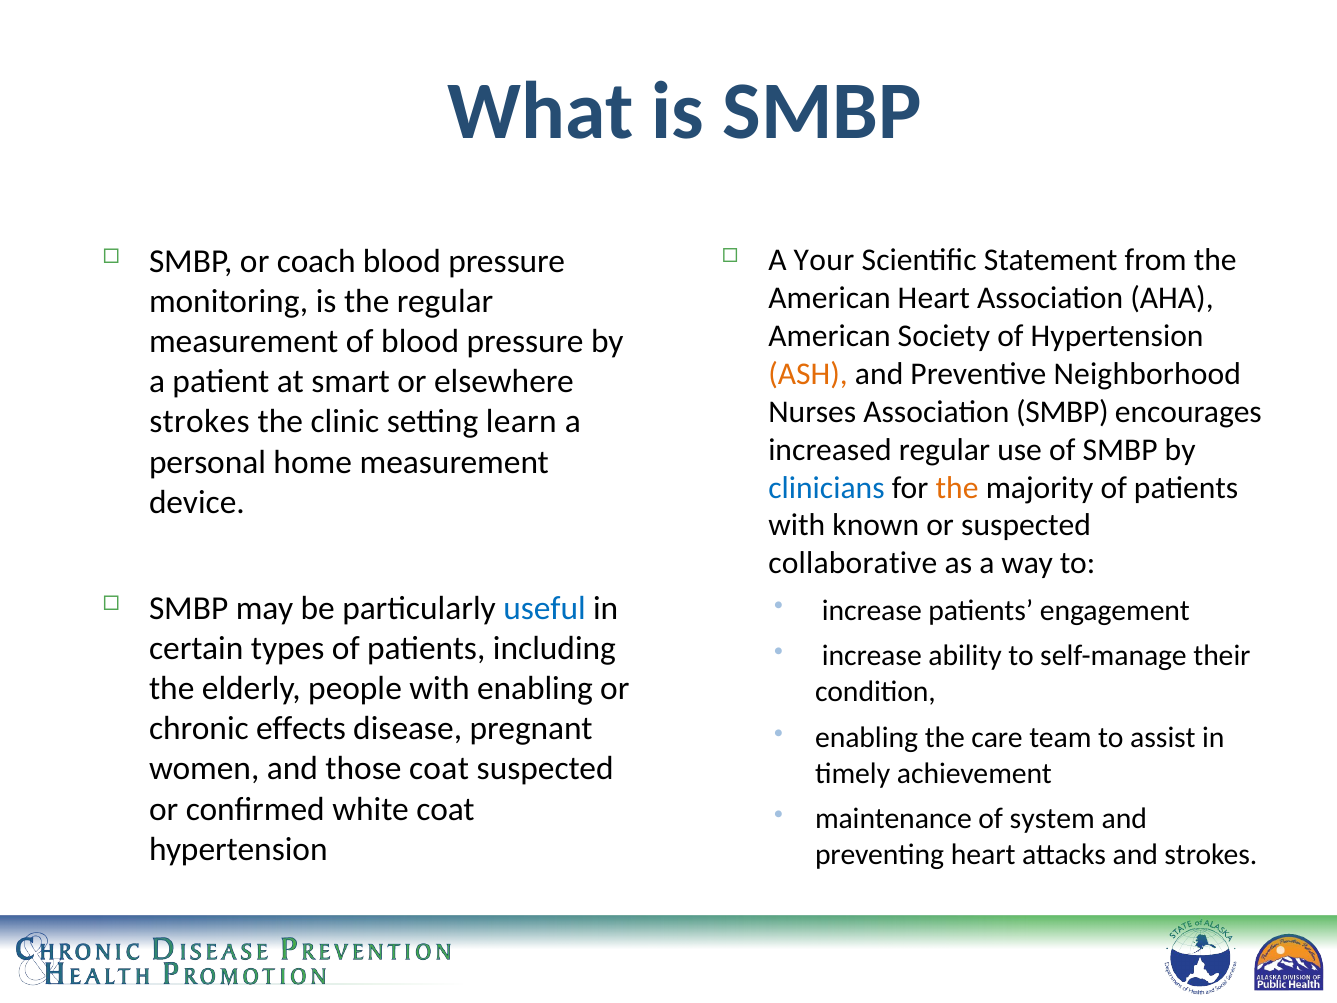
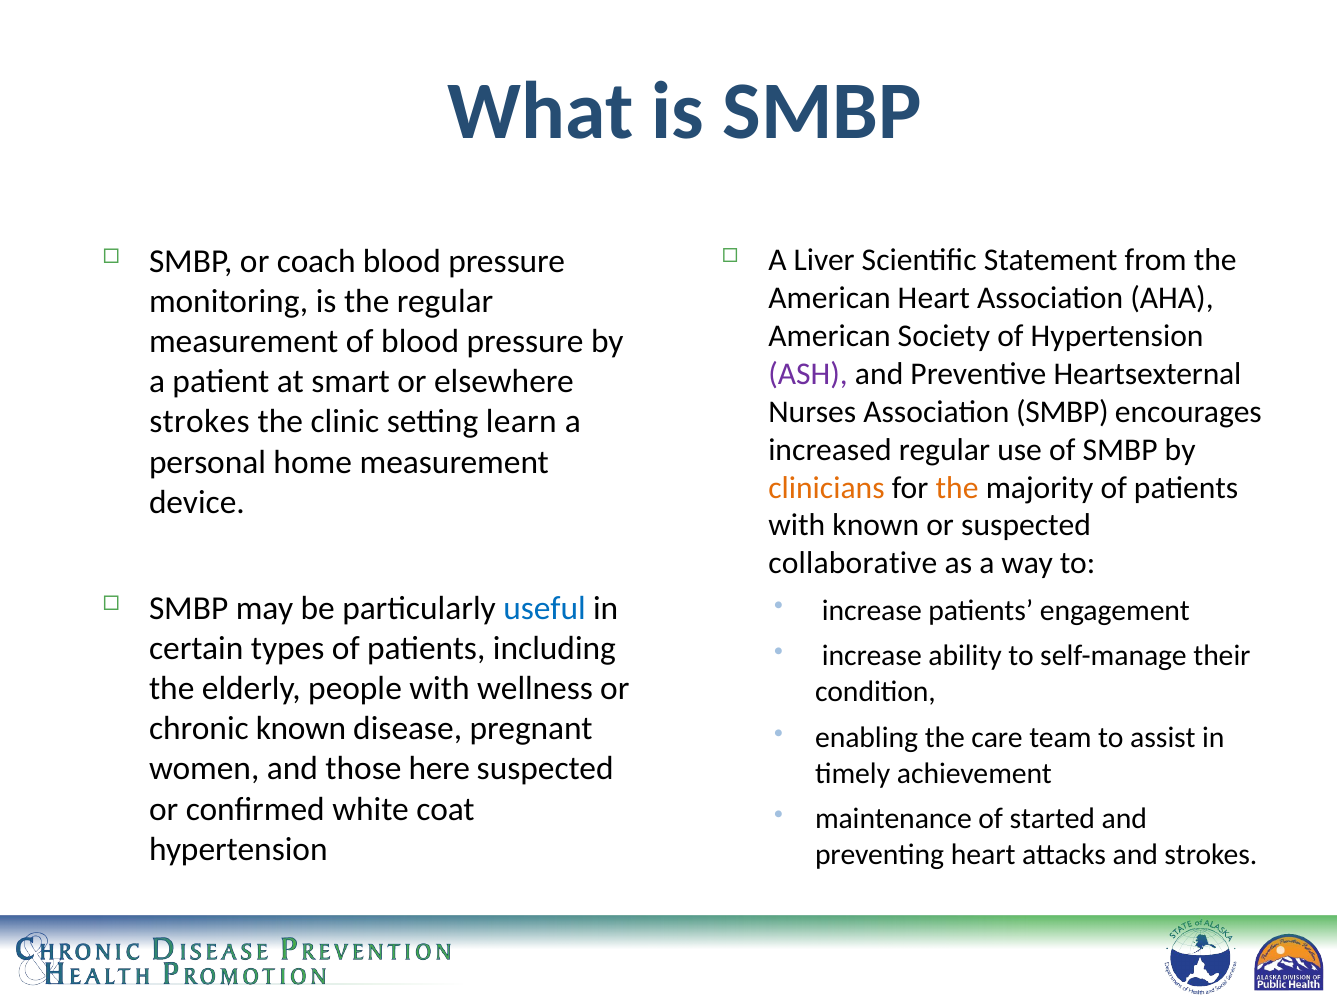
Your: Your -> Liver (824, 260)
ASH colour: orange -> purple (808, 374)
Neighborhood: Neighborhood -> Heartsexternal (1147, 374)
clinicians colour: blue -> orange (826, 488)
with enabling: enabling -> wellness (535, 688)
chronic effects: effects -> known (301, 729)
those coat: coat -> here (439, 769)
system: system -> started (1052, 819)
